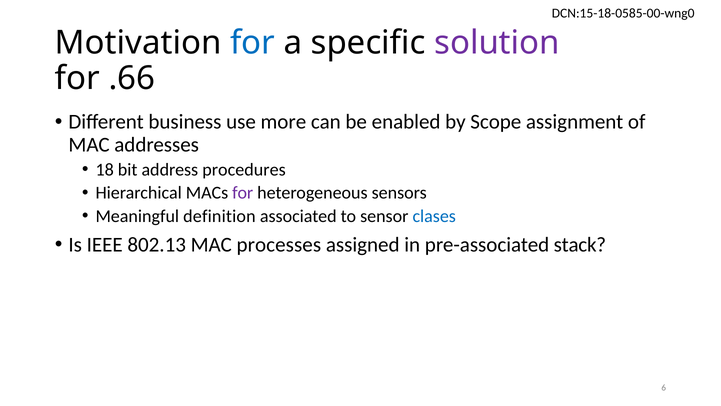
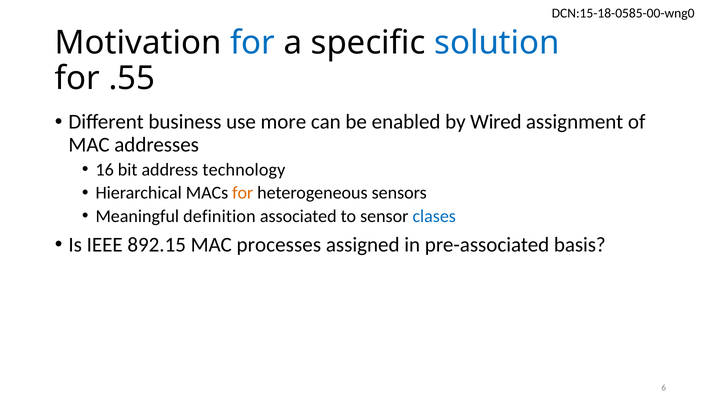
solution colour: purple -> blue (497, 43)
.66: .66 -> .55 (132, 78)
Scope: Scope -> Wired (496, 122)
18: 18 -> 16 (105, 169)
procedures: procedures -> technology (244, 169)
for colour: purple -> orange (243, 193)
802.13: 802.13 -> 892.15 (157, 244)
stack: stack -> basis (580, 244)
